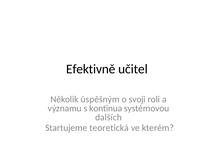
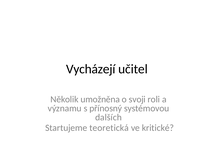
Efektivně: Efektivně -> Vycházejí (91, 69)
úspěšným: úspěšným -> umožněna (100, 99)
kontinua: kontinua -> přínosný (106, 108)
kterém: kterém -> kritické (158, 128)
